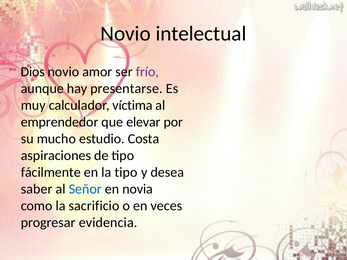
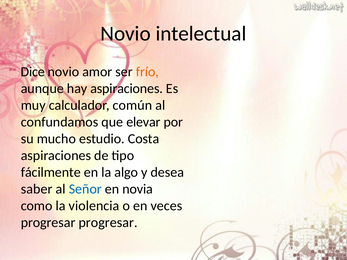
Dios: Dios -> Dice (33, 72)
frío colour: purple -> orange (147, 72)
hay presentarse: presentarse -> aspiraciones (127, 89)
víctima: víctima -> común (132, 105)
emprendedor: emprendedor -> confundamos (60, 122)
la tipo: tipo -> algo (126, 172)
sacrificio: sacrificio -> violencia (94, 206)
progresar evidencia: evidencia -> progresar (108, 223)
